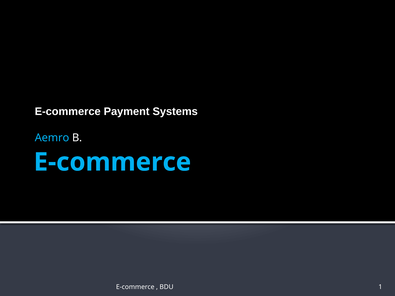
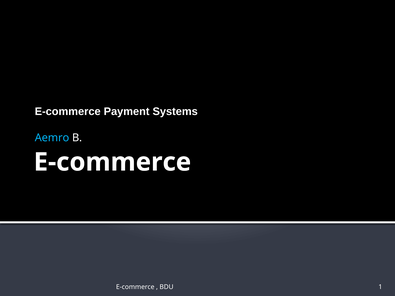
E-commerce colour: light blue -> white (112, 162)
